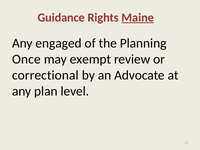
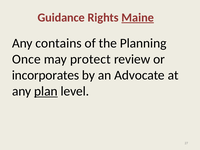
engaged: engaged -> contains (59, 43)
exempt: exempt -> protect (90, 59)
correctional: correctional -> incorporates (46, 75)
plan underline: none -> present (46, 91)
